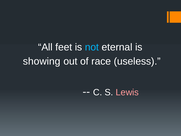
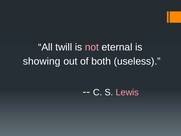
feet: feet -> twill (64, 47)
not colour: light blue -> pink (92, 47)
race: race -> both (101, 61)
